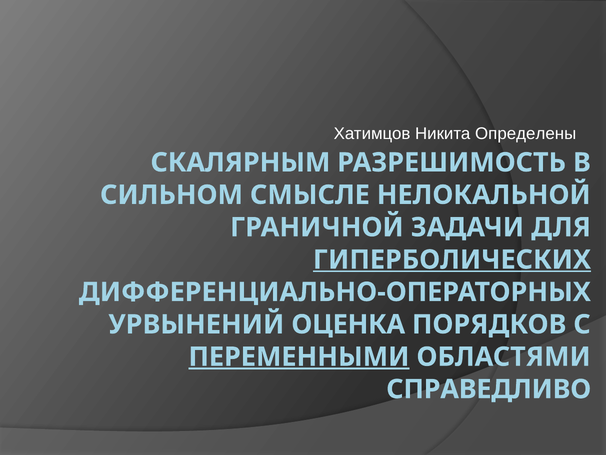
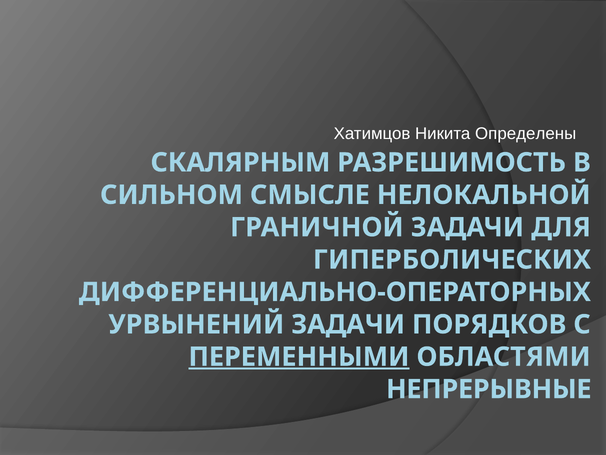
ГИПЕРБОЛИЧЕСКИХ underline: present -> none (452, 259)
УРВЫНЕНИЙ ОЦЕНКА: ОЦЕНКА -> ЗАДАЧИ (348, 324)
СПРАВЕДЛИВО: СПРАВЕДЛИВО -> НЕПРЕРЫВНЫЕ (489, 389)
